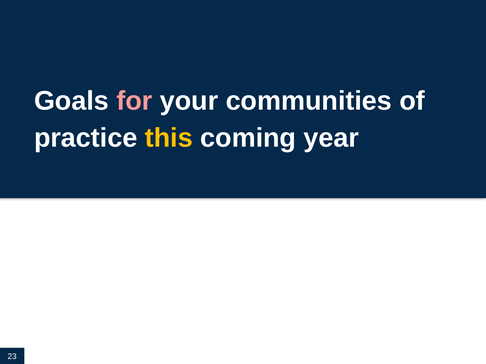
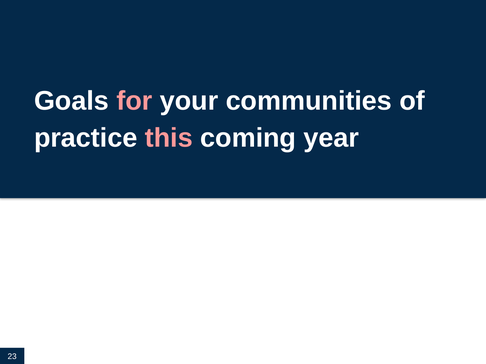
this colour: yellow -> pink (169, 138)
